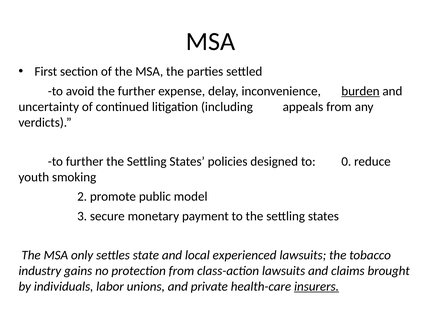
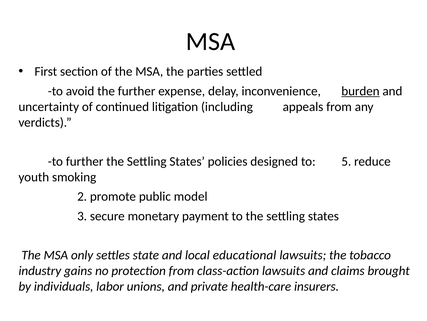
0: 0 -> 5 (346, 161)
experienced: experienced -> educational (245, 254)
insurers underline: present -> none (317, 286)
